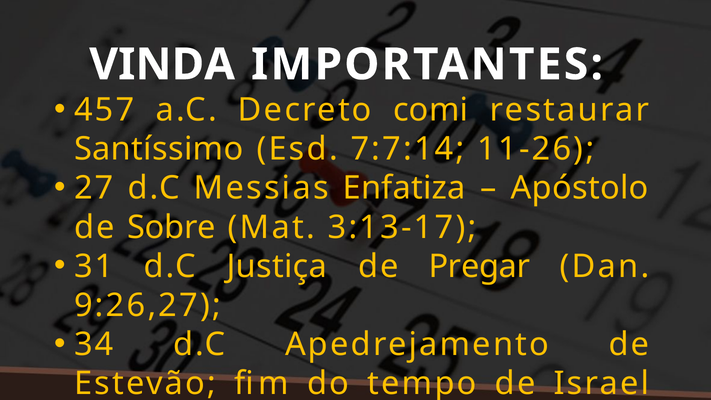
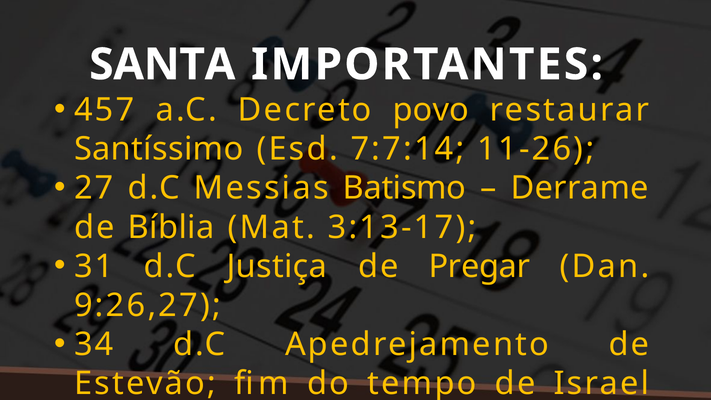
VINDA: VINDA -> SANTA (162, 65)
Decreto comi: comi -> povo (431, 110)
Enfatiza: Enfatiza -> Batismo (404, 188)
Apóstolo: Apóstolo -> Derrame (580, 188)
Sobre: Sobre -> Bíblia (171, 227)
